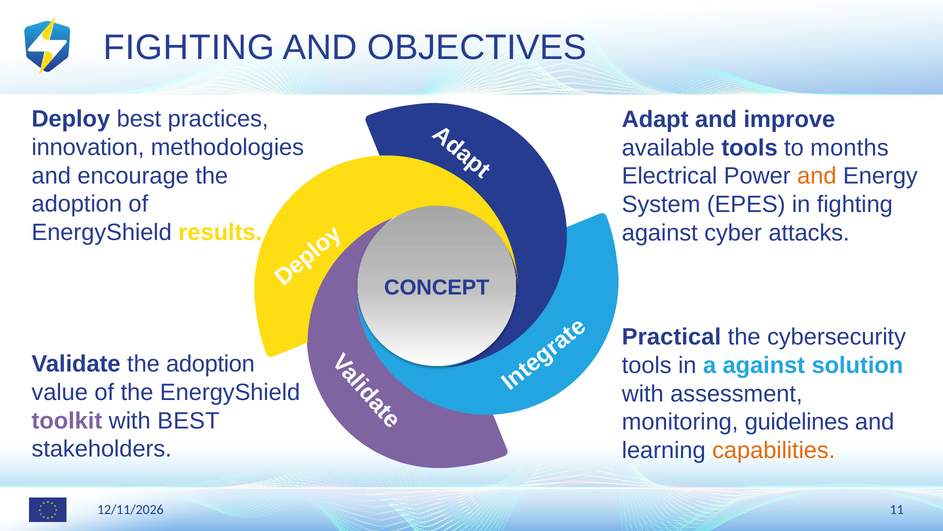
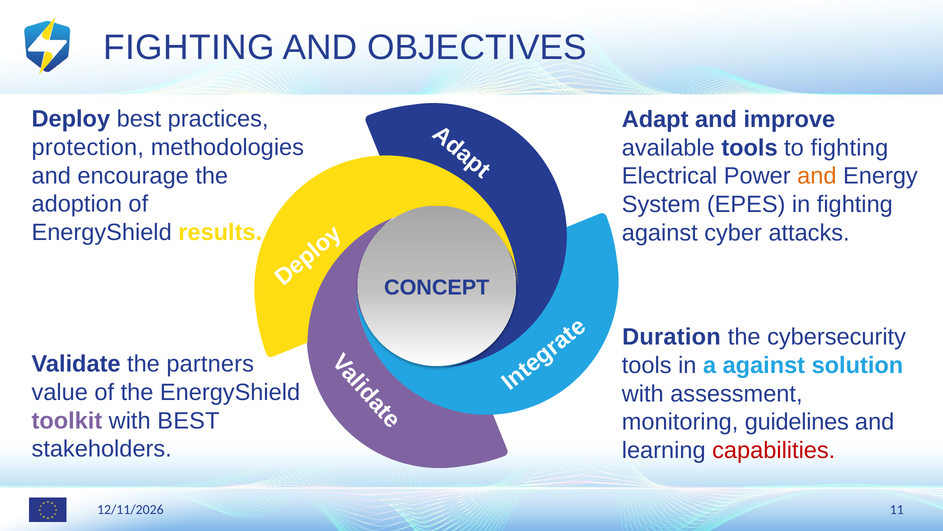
innovation: innovation -> protection (88, 147)
to months: months -> fighting (849, 148)
Practical: Practical -> Duration (671, 337)
Validate the adoption: adoption -> partners (210, 364)
capabilities colour: orange -> red (774, 450)
